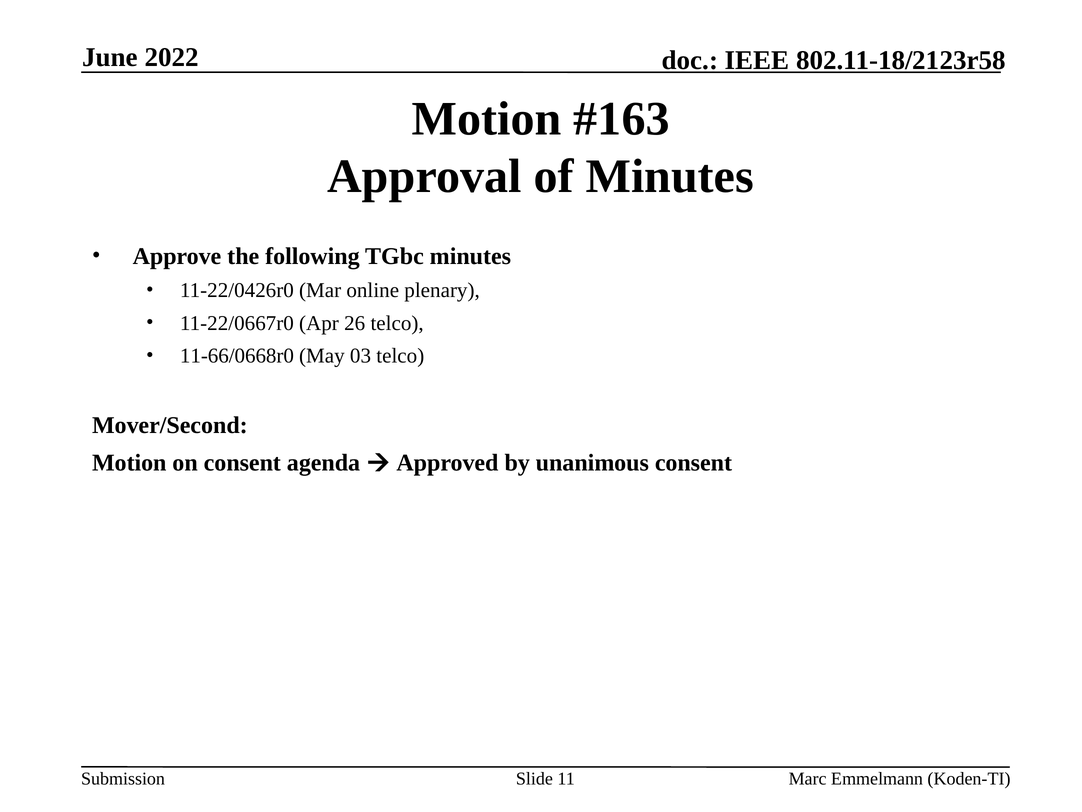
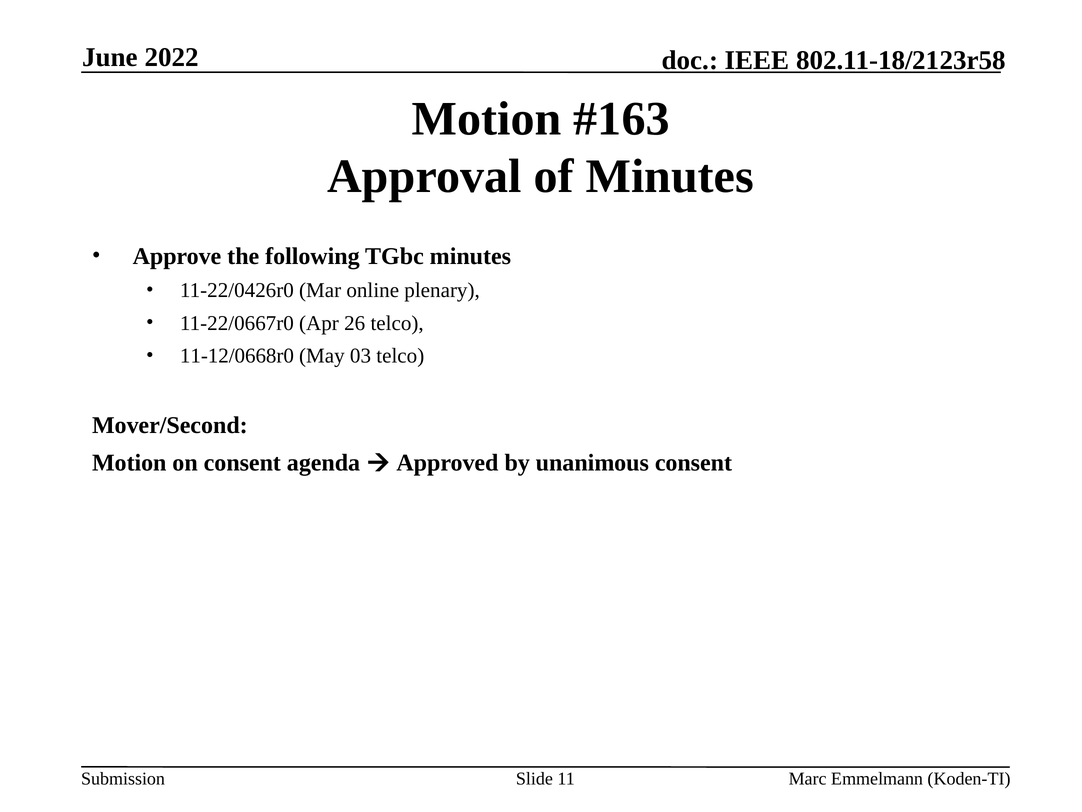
11-66/0668r0: 11-66/0668r0 -> 11-12/0668r0 (237, 356)
